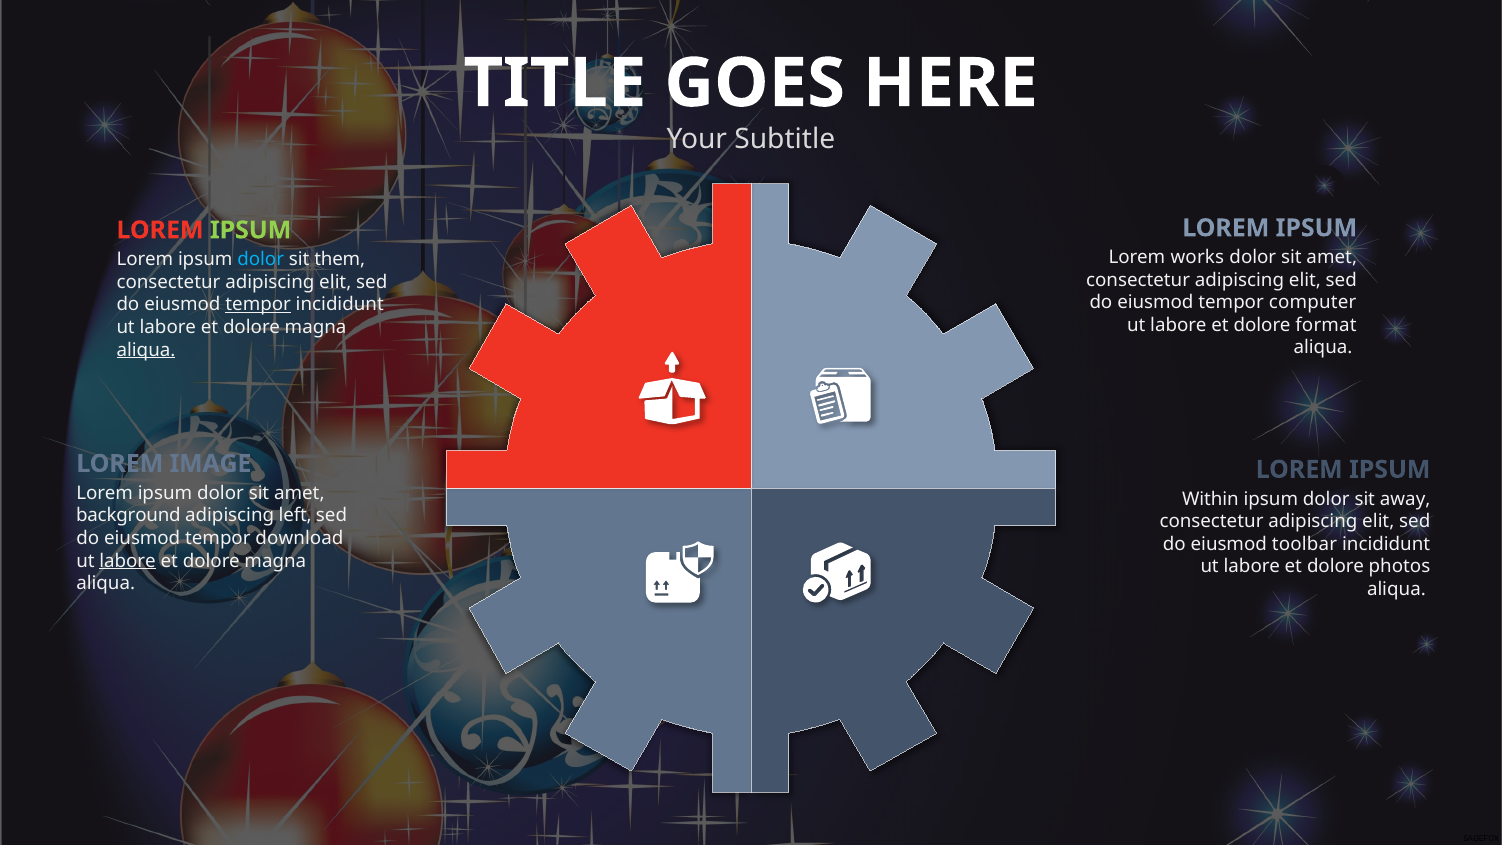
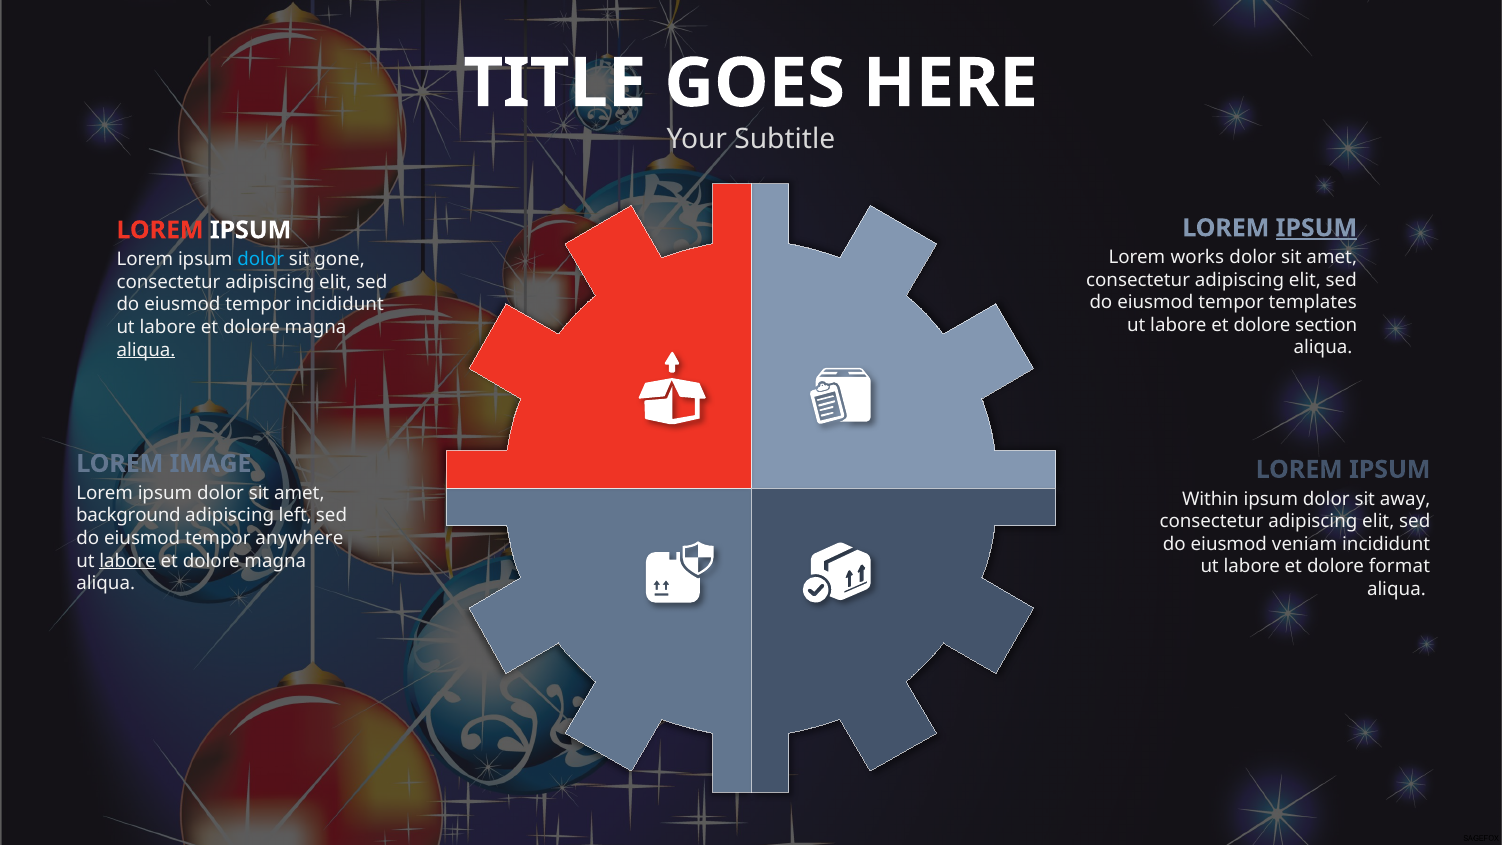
IPSUM underline: none -> present (1316, 228)
IPSUM colour: light green -> white (251, 230)
them: them -> gone (340, 260)
computer: computer -> templates (1313, 303)
tempor underline: present -> none (258, 305)
format: format -> section (1326, 325)
download: download -> anywhere (299, 538)
toolbar: toolbar -> veniam (1304, 544)
photos: photos -> format (1399, 567)
